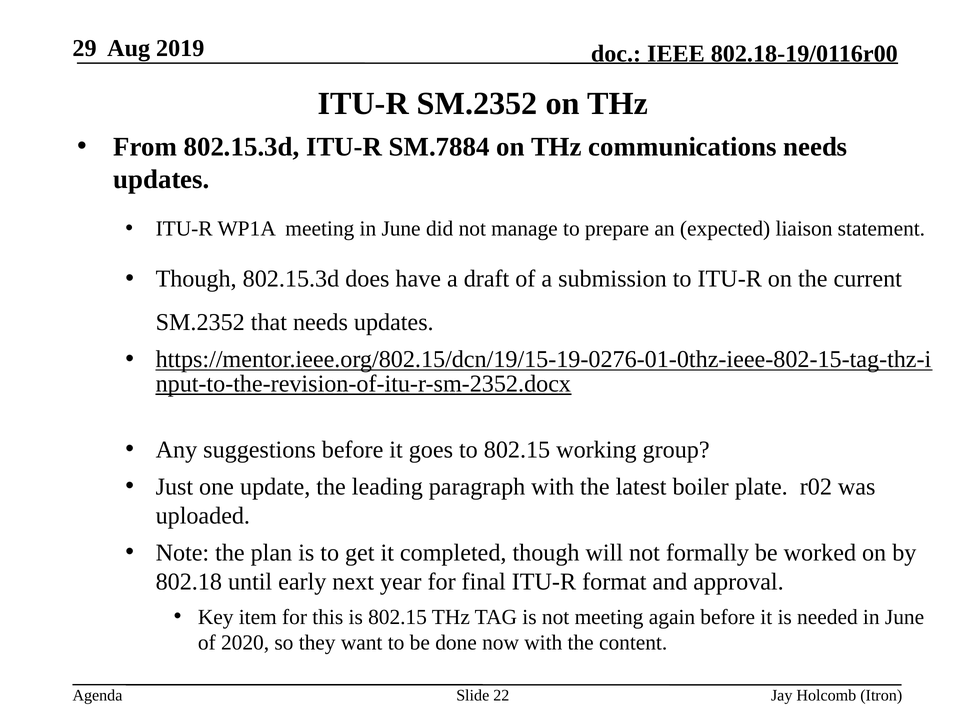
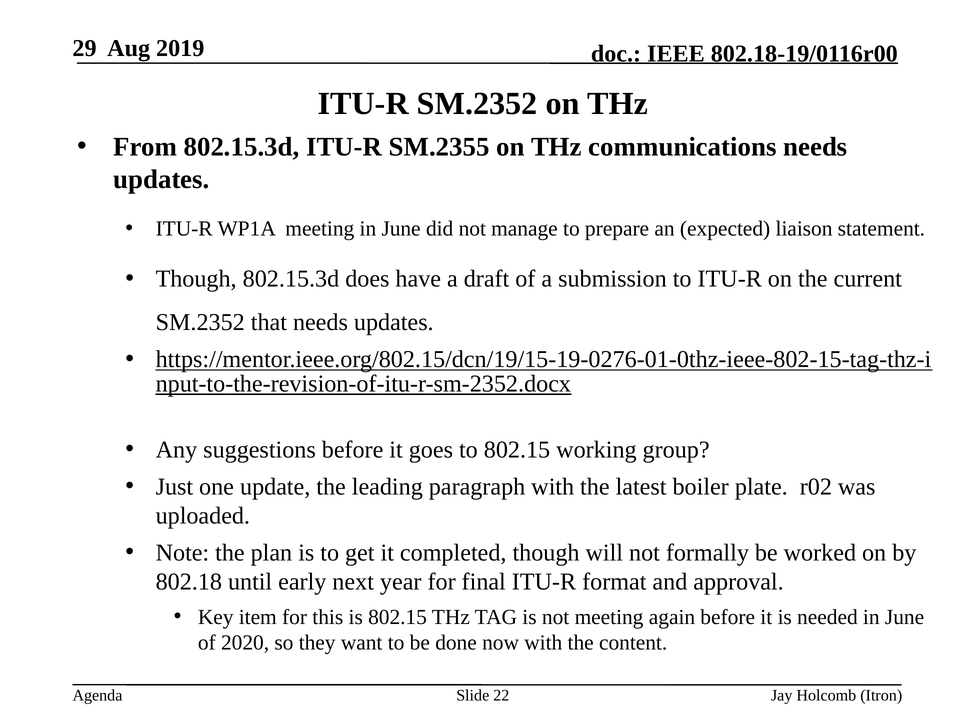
SM.7884: SM.7884 -> SM.2355 (439, 147)
